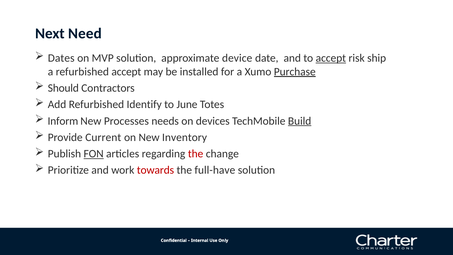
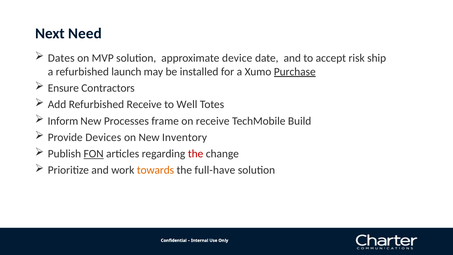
accept underline: present -> none (331, 58)
refurbished accept: accept -> launch (126, 72)
Should: Should -> Ensure (63, 88)
Refurbished Identify: Identify -> Receive (144, 104)
June: June -> Well (187, 104)
needs: needs -> frame (165, 121)
on devices: devices -> receive (213, 121)
Build underline: present -> none (300, 121)
Current: Current -> Devices (103, 137)
towards colour: red -> orange (155, 170)
